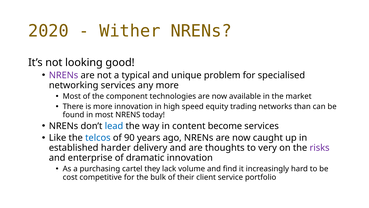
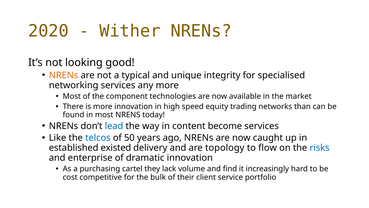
NRENs colour: purple -> orange (64, 75)
problem: problem -> integrity (222, 75)
90: 90 -> 50 (129, 138)
harder: harder -> existed (116, 148)
thoughts: thoughts -> topology (225, 148)
very: very -> flow (268, 148)
risks colour: purple -> blue (320, 148)
